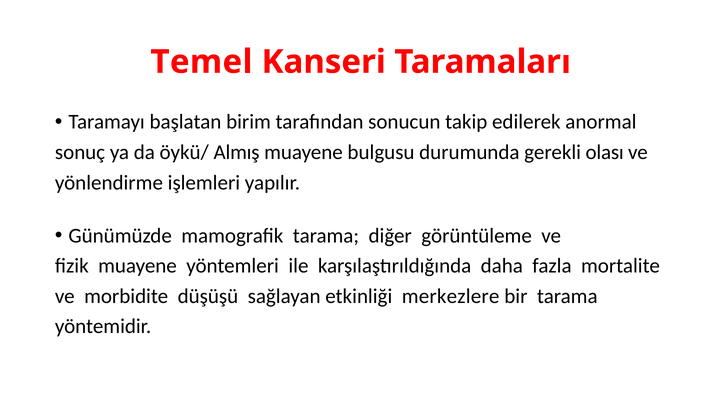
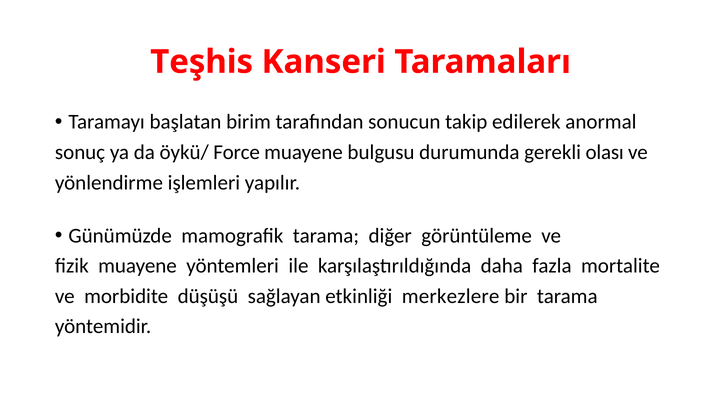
Temel: Temel -> Teşhis (202, 62)
Almış: Almış -> Force (237, 152)
